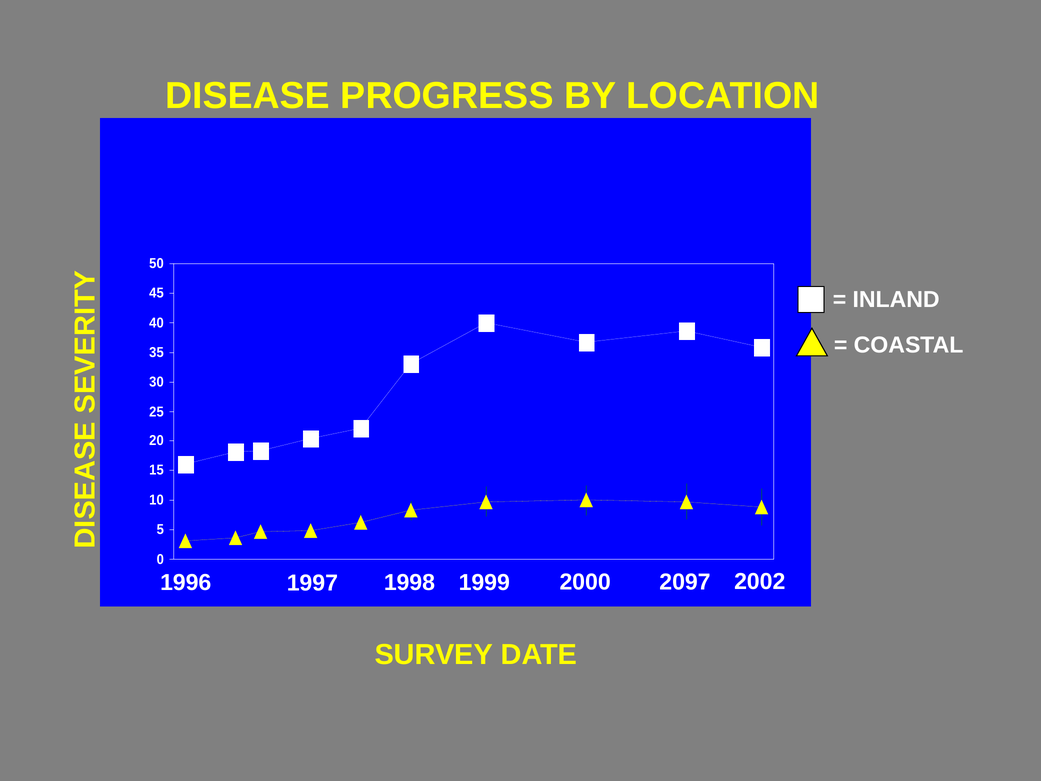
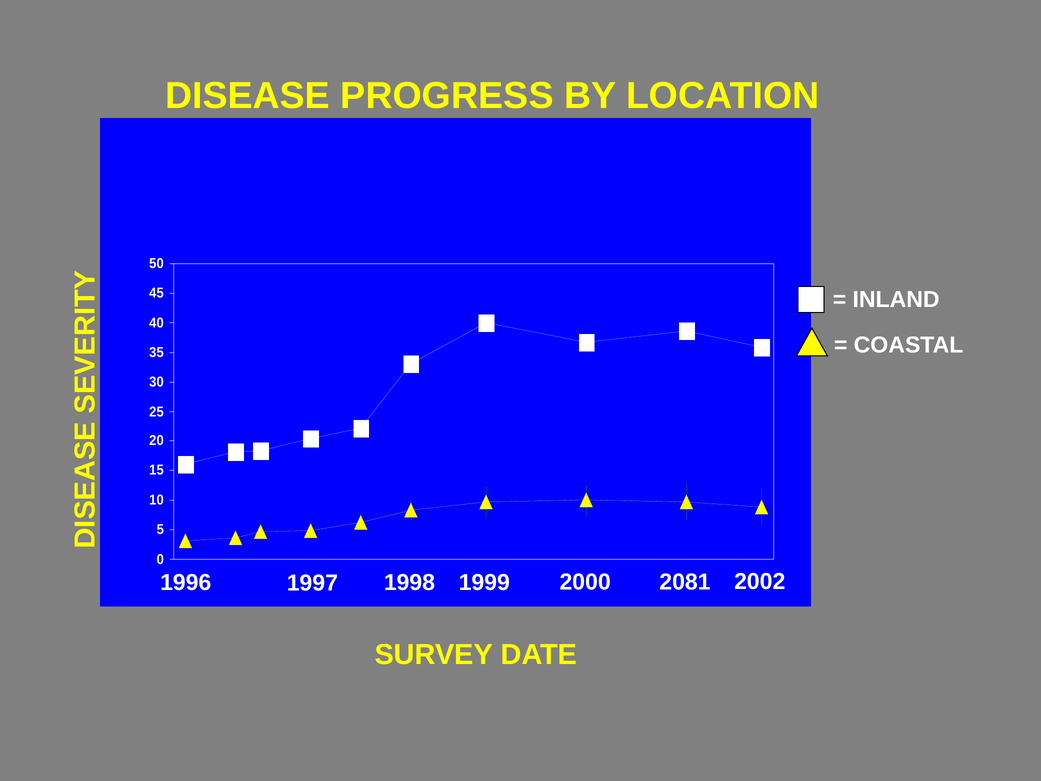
2097: 2097 -> 2081 (685, 582)
